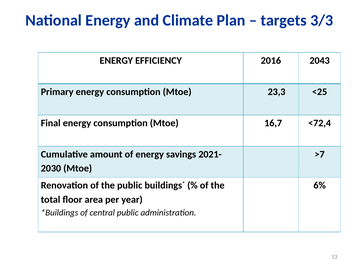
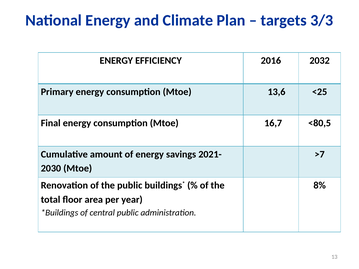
2043: 2043 -> 2032 (320, 61)
23,3: 23,3 -> 13,6 (277, 92)
<72,4: <72,4 -> <80,5 (320, 123)
6%: 6% -> 8% (320, 186)
